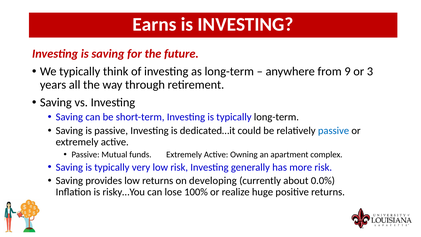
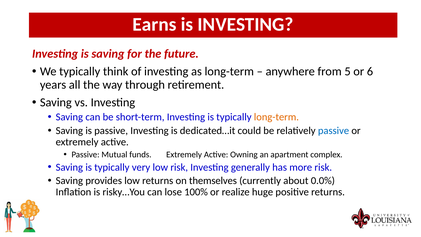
9: 9 -> 5 (348, 72)
3: 3 -> 6 (370, 72)
long-term colour: black -> orange (276, 117)
developing: developing -> themselves (213, 181)
